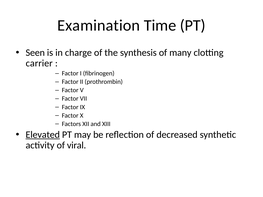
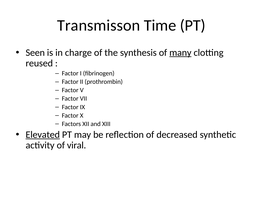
Examination: Examination -> Transmisson (99, 25)
many underline: none -> present (180, 53)
carrier: carrier -> reused (39, 63)
